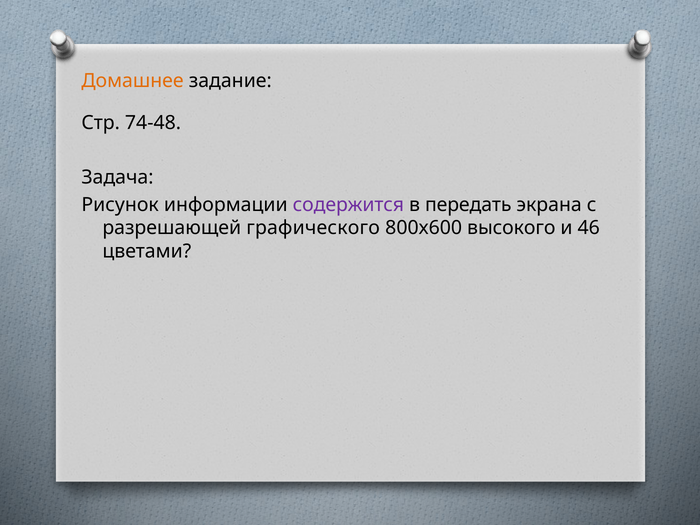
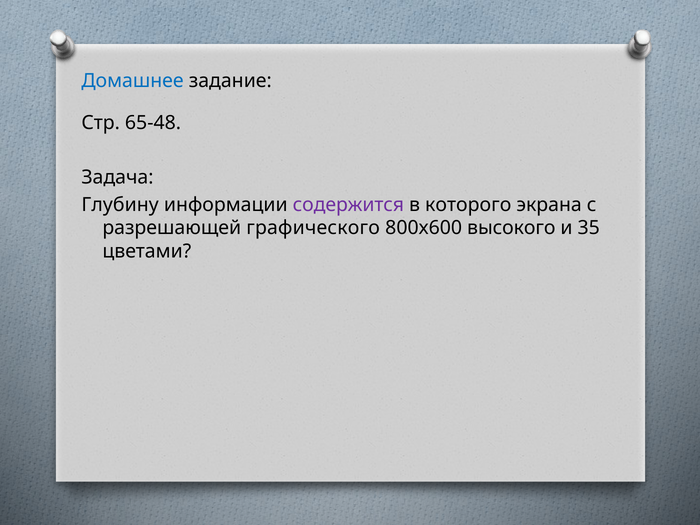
Домашнее colour: orange -> blue (133, 81)
74-48: 74-48 -> 65-48 (153, 123)
Рисунок: Рисунок -> Глубину (120, 205)
передать: передать -> которого (468, 205)
46: 46 -> 35 (589, 228)
